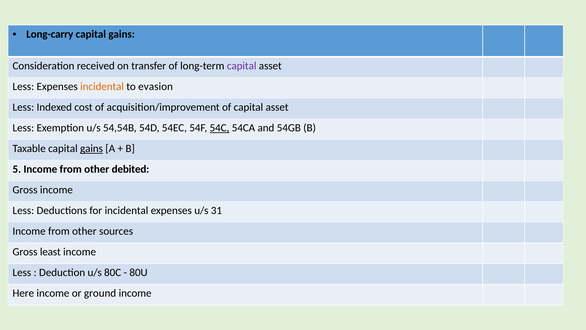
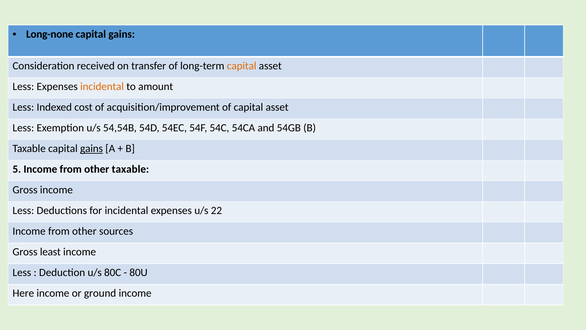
Long-carry: Long-carry -> Long-none (50, 34)
capital colour: purple -> orange (242, 66)
evasion: evasion -> amount (156, 86)
54C underline: present -> none (219, 128)
other debited: debited -> taxable (130, 169)
31: 31 -> 22 (216, 210)
